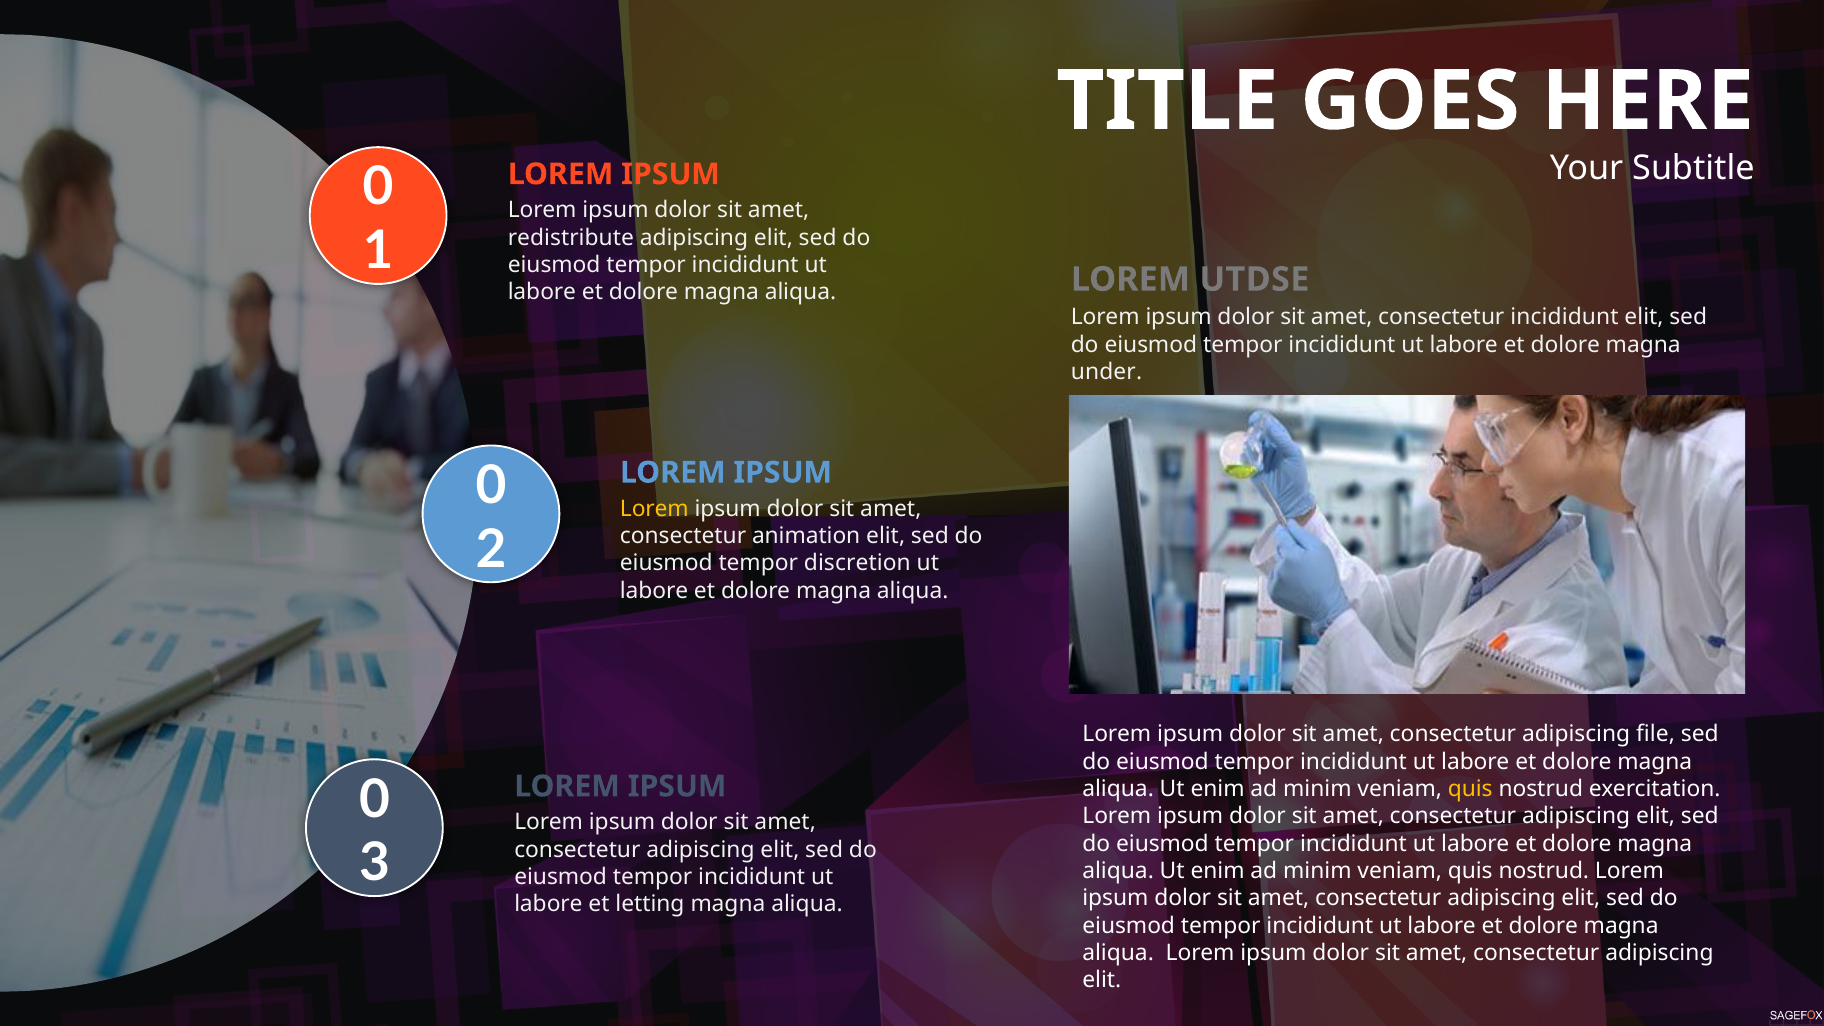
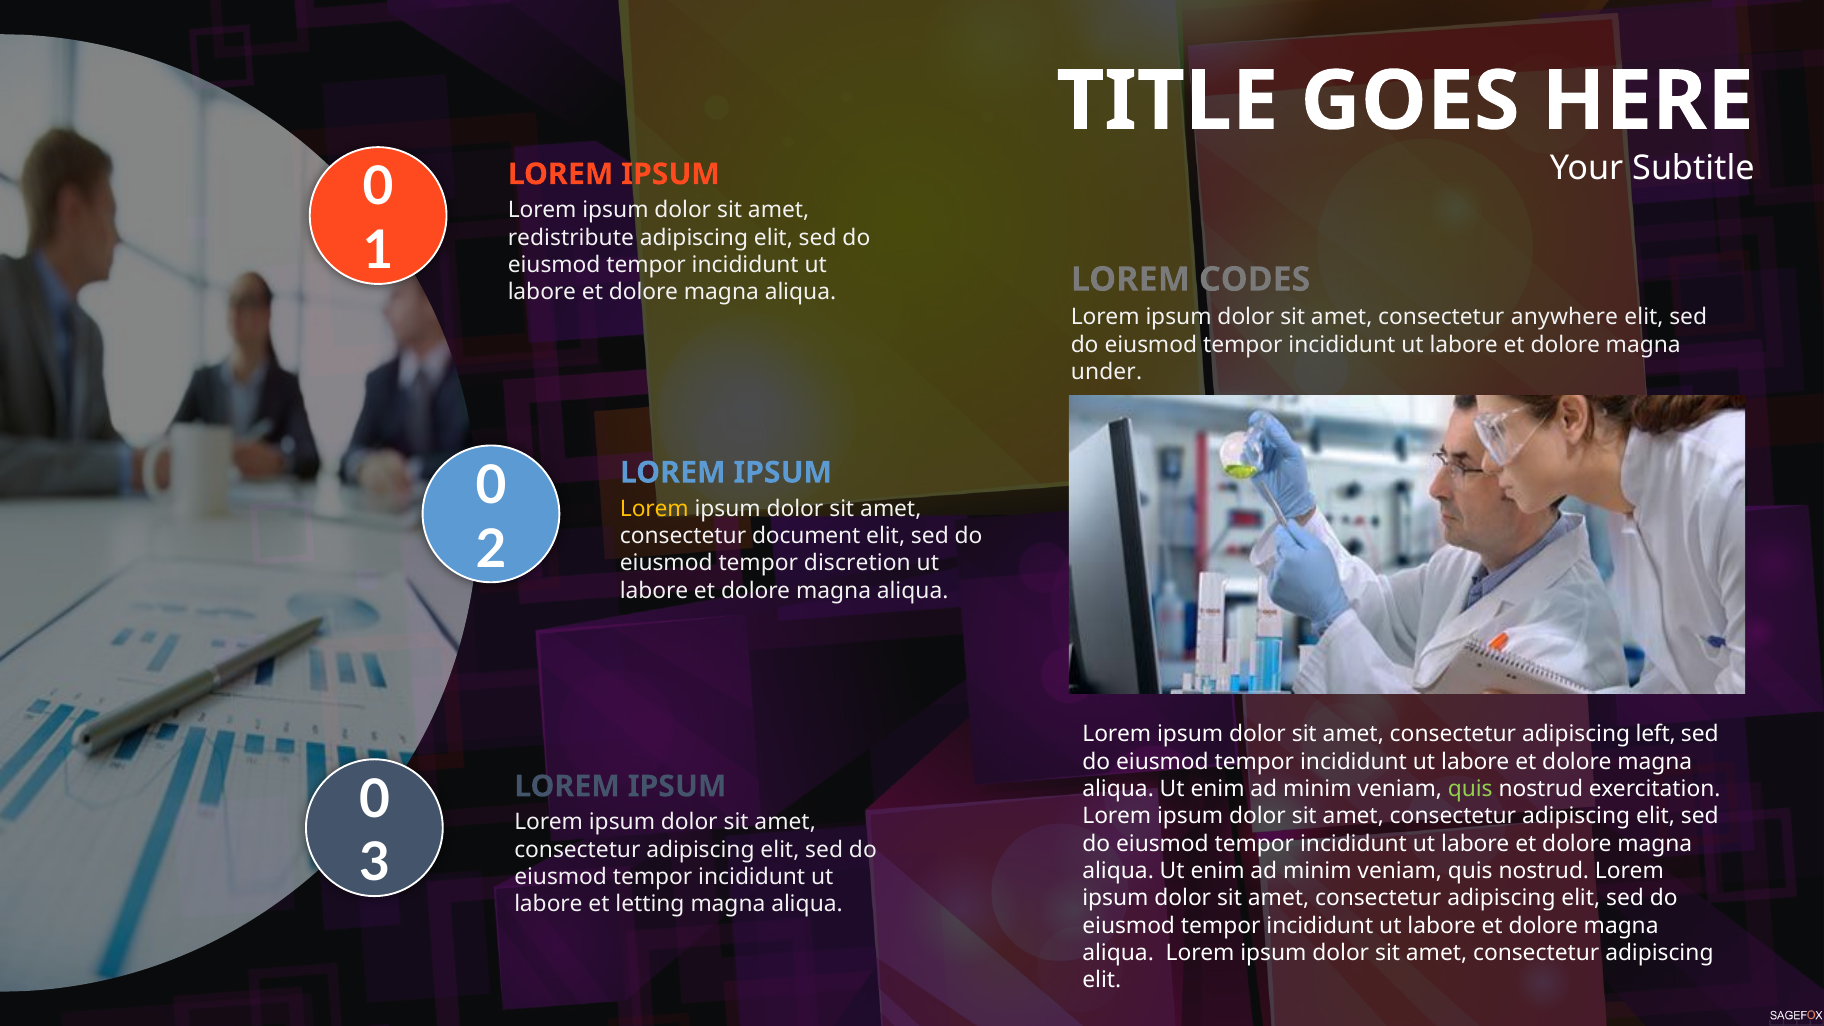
UTDSE: UTDSE -> CODES (1255, 279)
consectetur incididunt: incididunt -> anywhere (1564, 317)
animation: animation -> document (806, 536)
file: file -> left (1656, 734)
quis colour: yellow -> light green (1470, 789)
